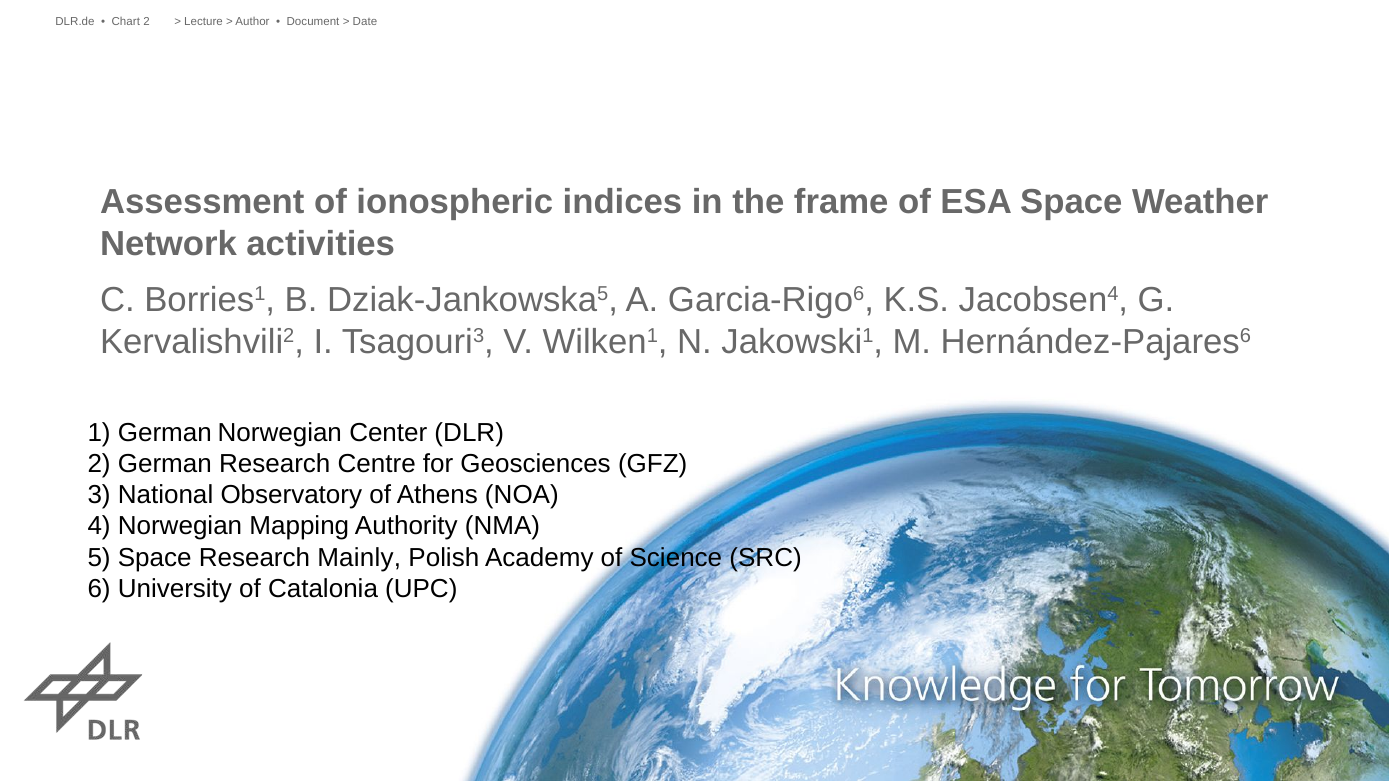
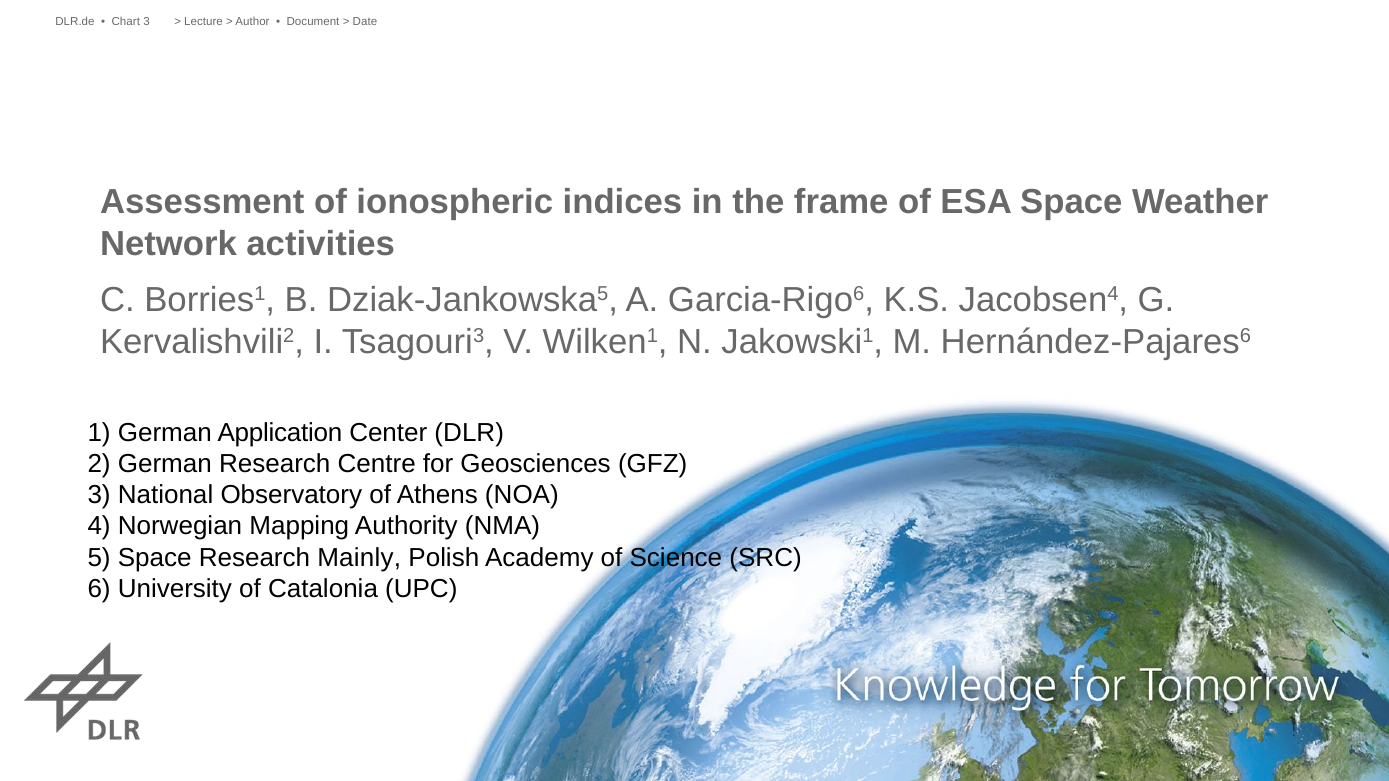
Chart 2: 2 -> 3 (147, 22)
German Norwegian: Norwegian -> Application (280, 433)
